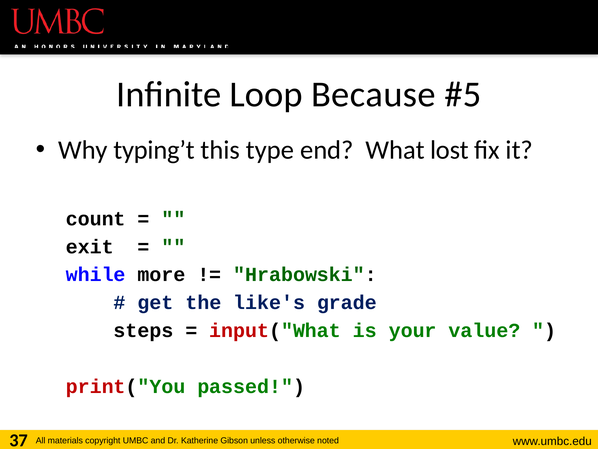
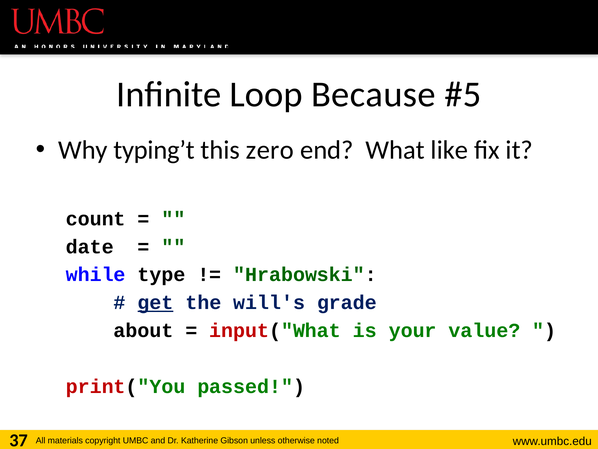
type: type -> zero (270, 150)
lost: lost -> like (449, 150)
exit: exit -> date (90, 247)
more: more -> type (161, 274)
get underline: none -> present (155, 302)
like's: like's -> will's (269, 302)
steps: steps -> about (144, 330)
